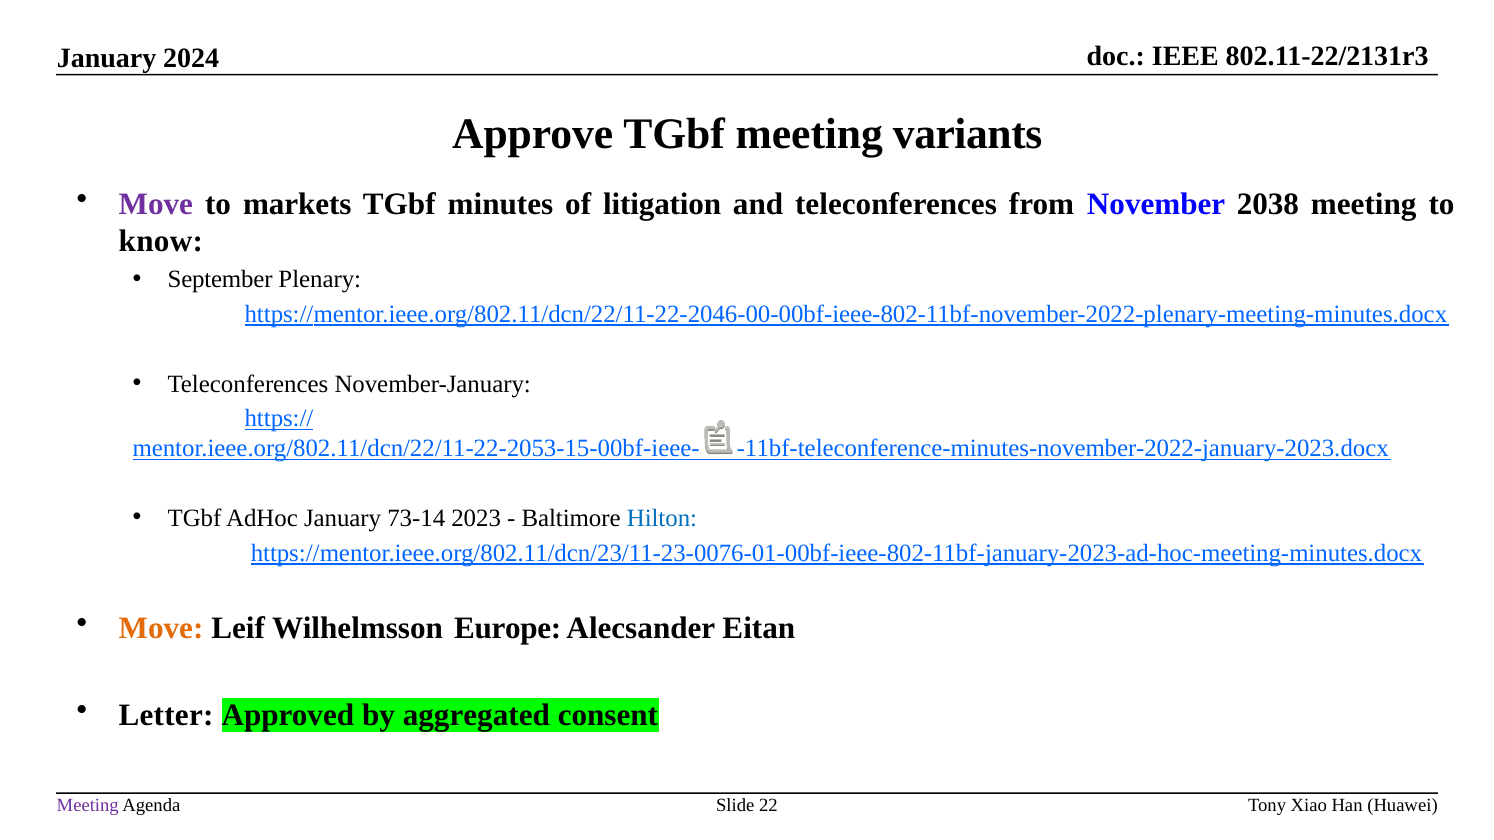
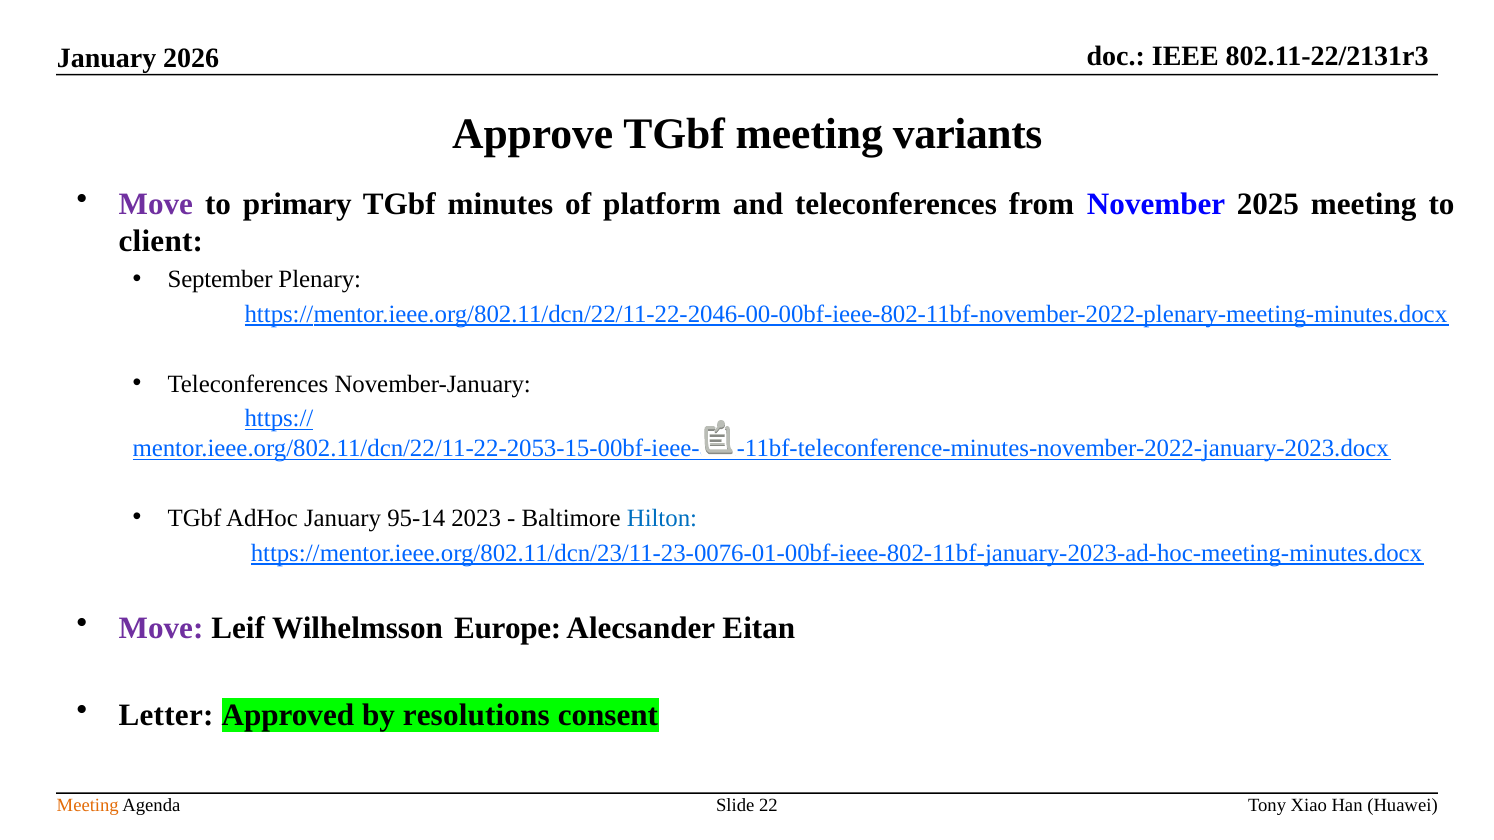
2024: 2024 -> 2026 (191, 58)
markets: markets -> primary (297, 204)
litigation: litigation -> platform (662, 204)
2038: 2038 -> 2025 (1268, 204)
know: know -> client (161, 241)
73-14: 73-14 -> 95-14 (416, 518)
Move colour: orange -> purple (161, 628)
aggregated: aggregated -> resolutions (476, 716)
Meeting colour: purple -> orange (88, 806)
